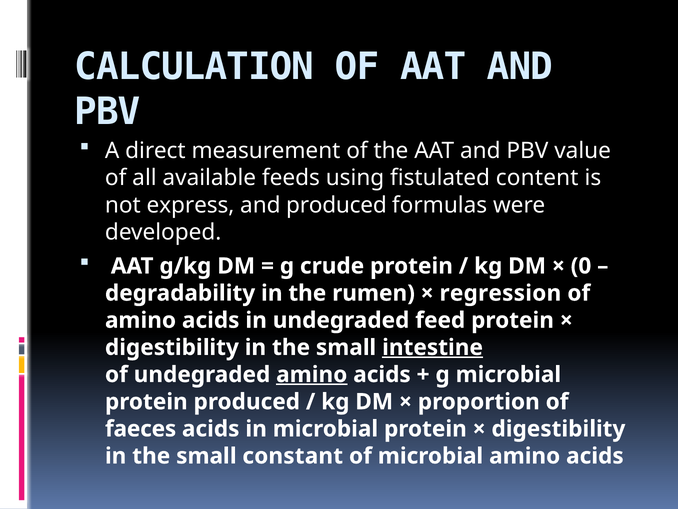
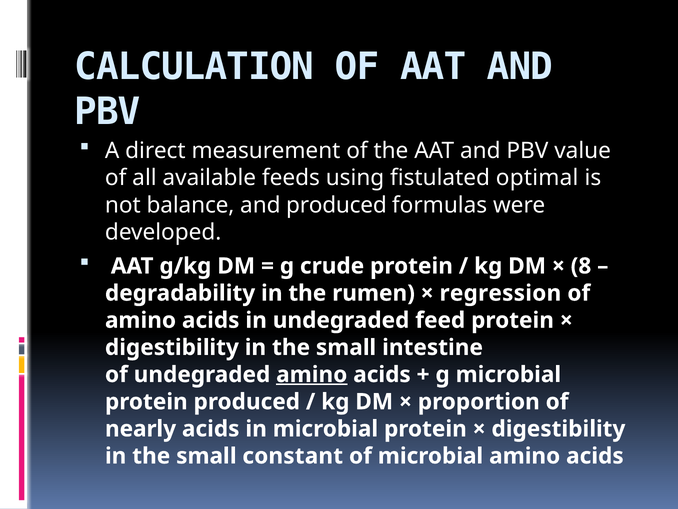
content: content -> optimal (537, 178)
express: express -> balance (190, 205)
0: 0 -> 8 (581, 266)
intestine underline: present -> none (433, 347)
faeces: faeces -> nearly (141, 429)
